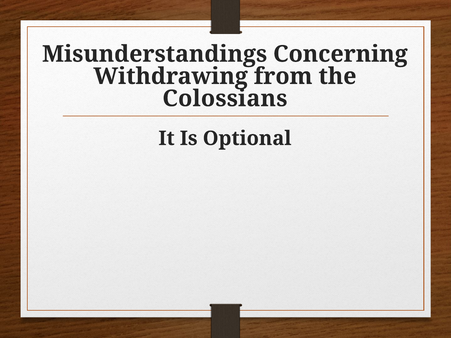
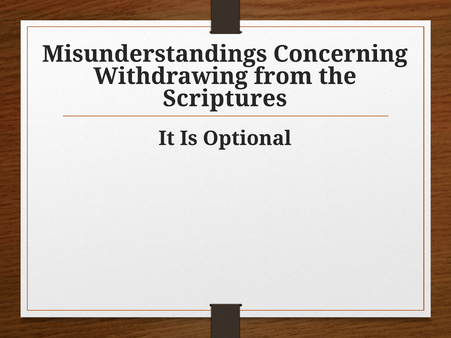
Colossians: Colossians -> Scriptures (225, 99)
